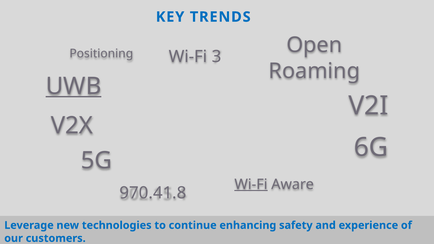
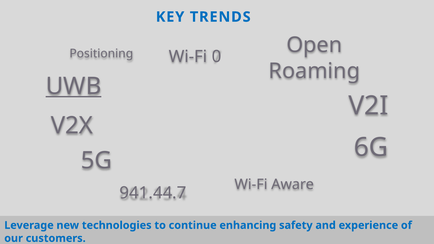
3: 3 -> 0 (217, 57)
Wi-Fi underline: present -> none (251, 184)
970.41.8: 970.41.8 -> 941.44.7 (153, 193)
